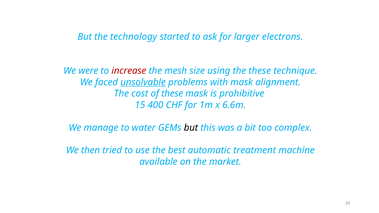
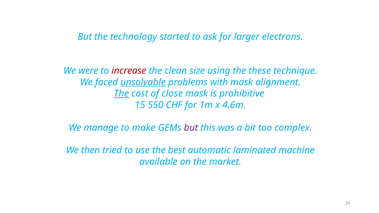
mesh: mesh -> clean (176, 71)
The underline: none -> present (121, 94)
of these: these -> close (172, 94)
400: 400 -> 550 (155, 105)
6.6m: 6.6m -> 4.6m (234, 105)
water: water -> make (144, 128)
but colour: black -> purple (191, 128)
treatment: treatment -> laminated (255, 150)
